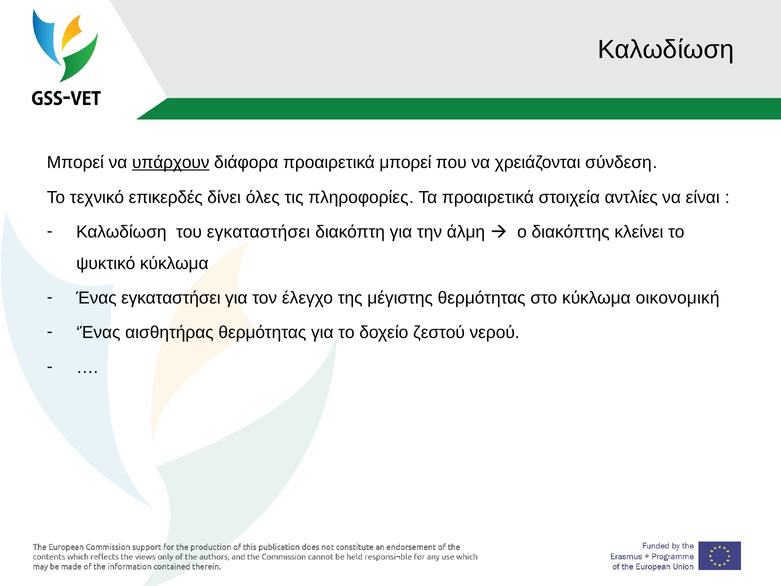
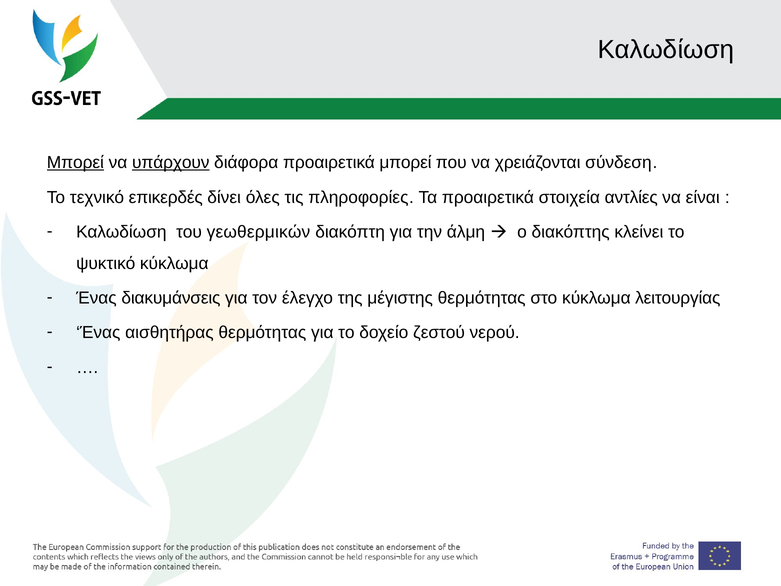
Μπορεί underline: none -> present (75, 163)
του εγκαταστήσει: εγκαταστήσει -> γεωθερμικών (258, 232)
Ένας εγκαταστήσει: εγκαταστήσει -> διακυμάνσεις (171, 298)
οικονομική: οικονομική -> λειτουργίας (678, 298)
